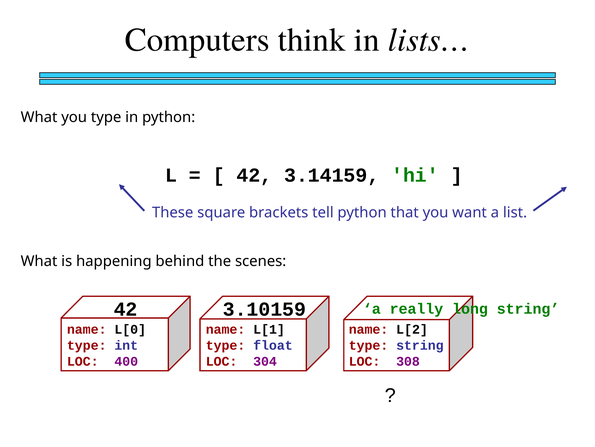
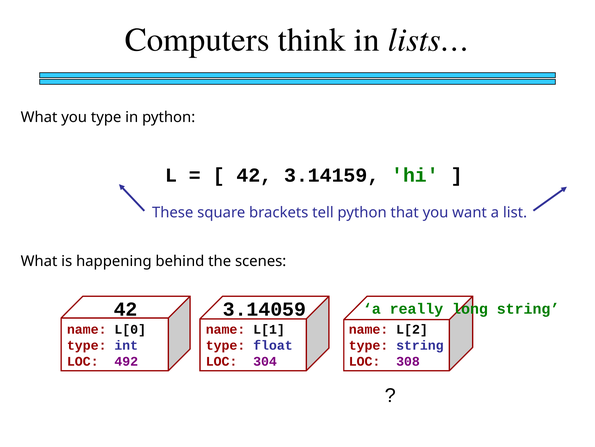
3.10159: 3.10159 -> 3.14059 (264, 309)
400: 400 -> 492 (126, 361)
